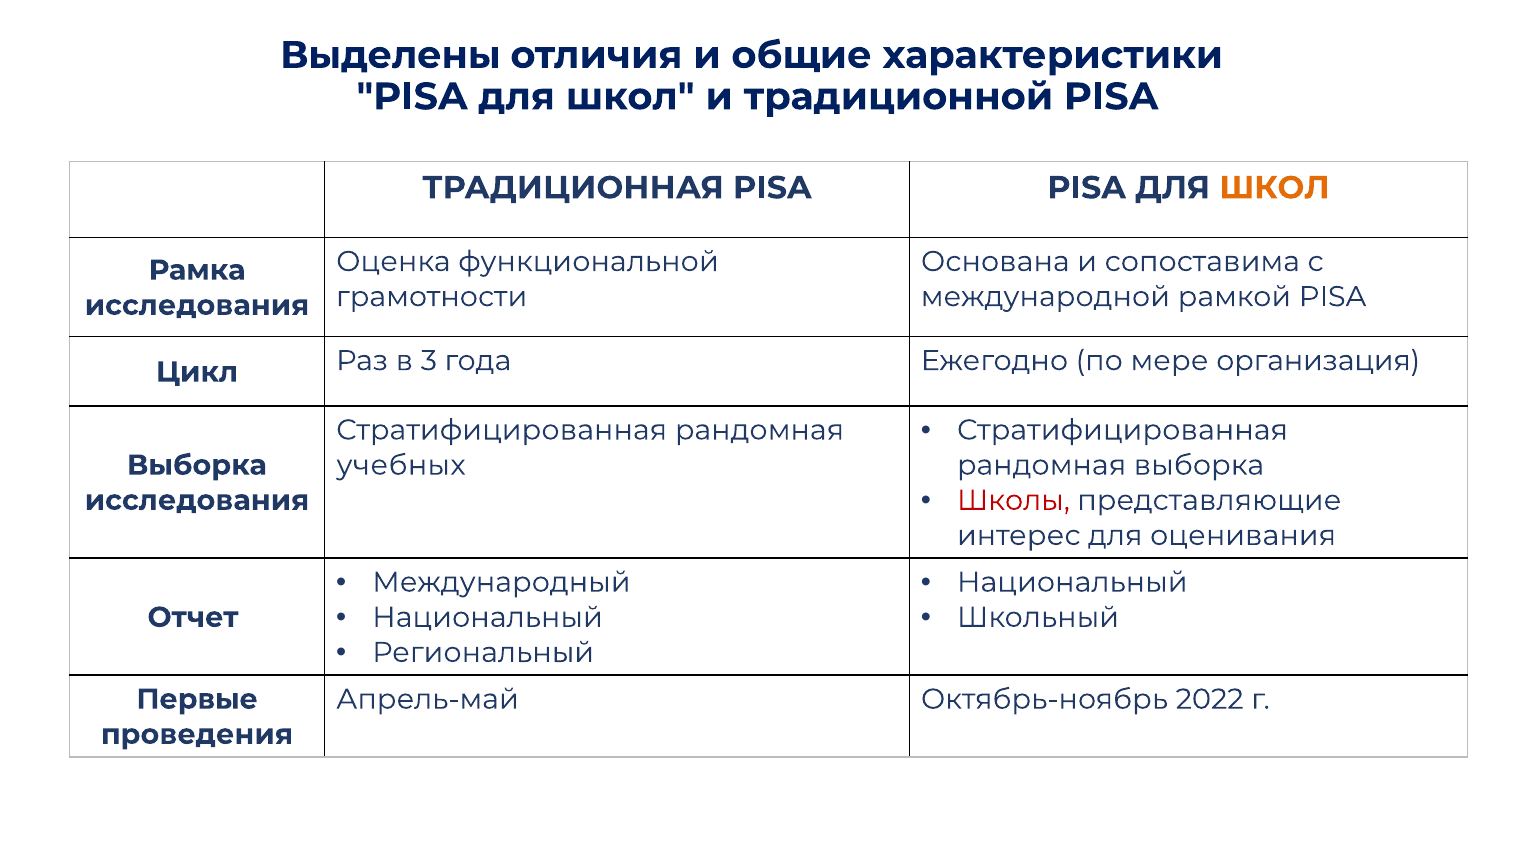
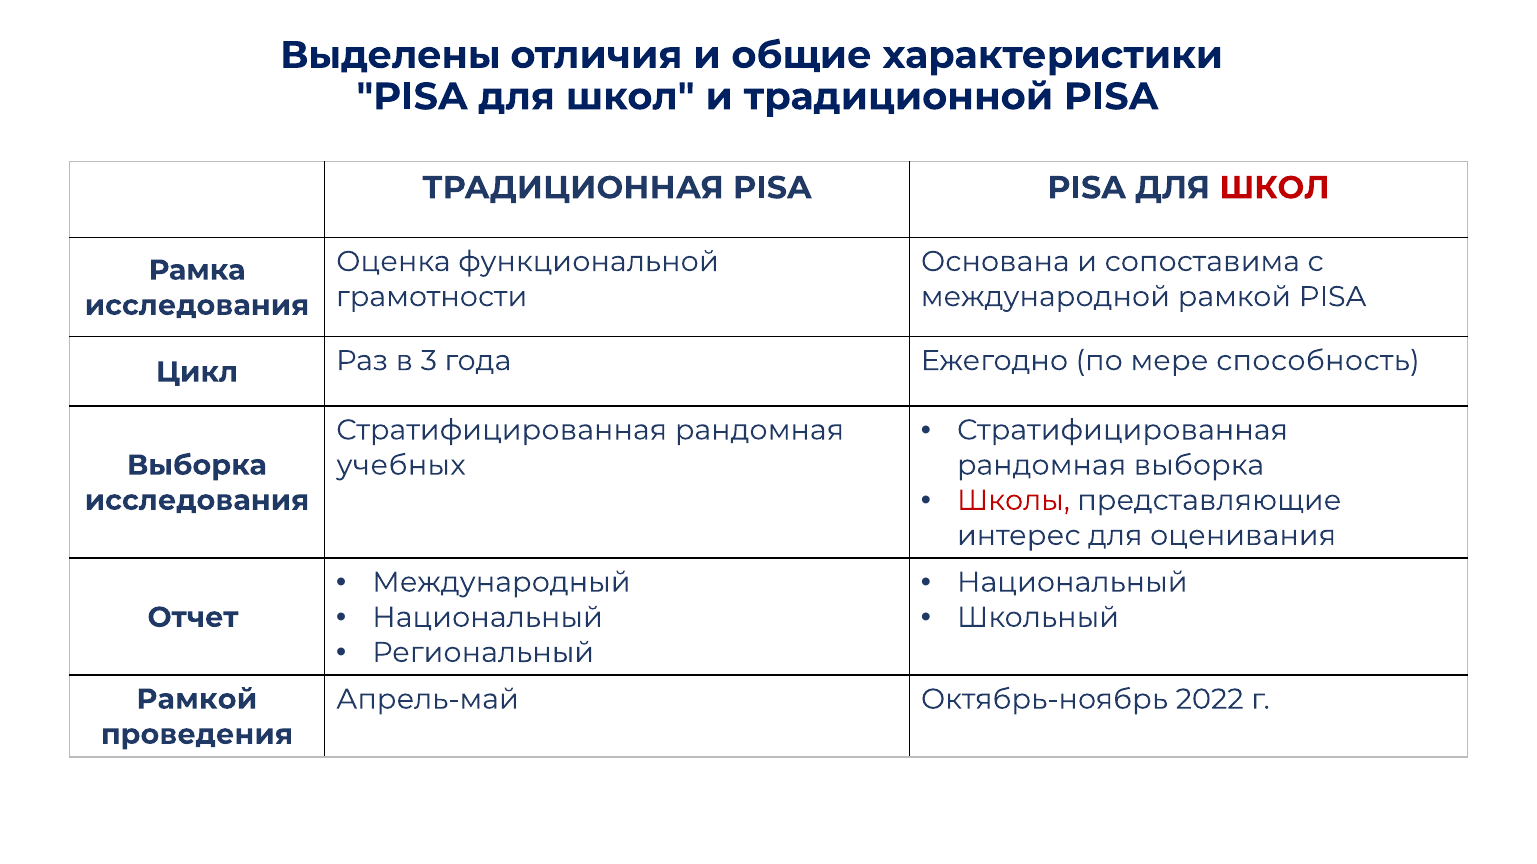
ШКОЛ colour: orange -> red (1275, 188)
организация: организация -> способность (1318, 361)
Первые: Первые -> Рамкой (197, 700)
